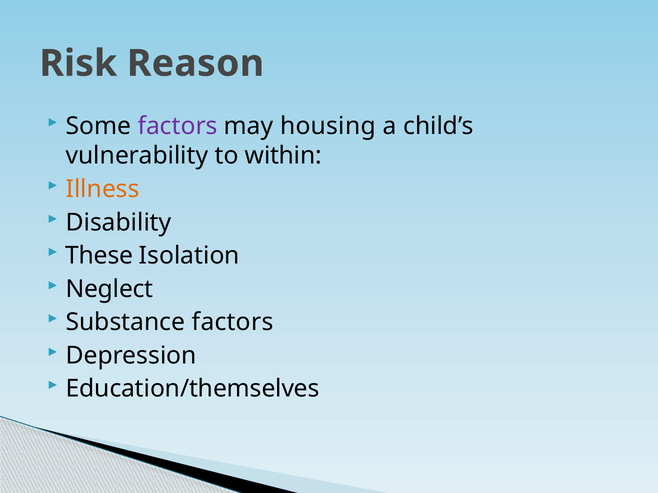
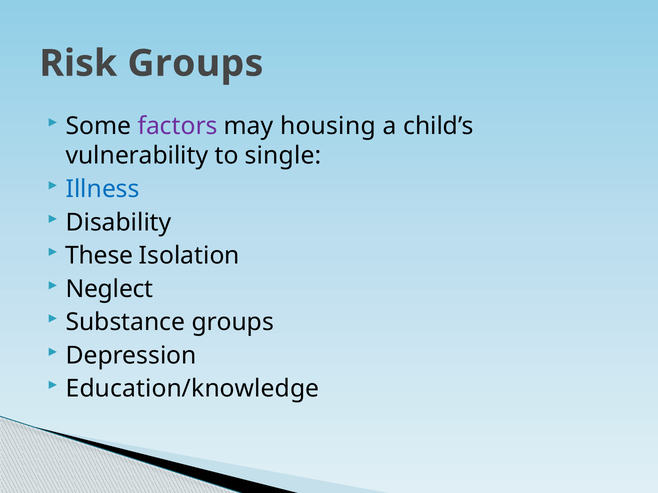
Risk Reason: Reason -> Groups (195, 63)
within: within -> single (283, 156)
Illness colour: orange -> blue (103, 189)
Substance factors: factors -> groups (233, 322)
Education/themselves: Education/themselves -> Education/knowledge (193, 389)
